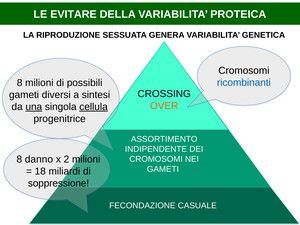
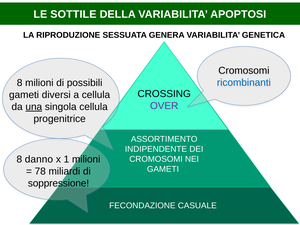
EVITARE: EVITARE -> SOTTILE (73, 14)
PROTEICA: PROTEICA -> APOPTOSI (238, 14)
a sintesi: sintesi -> cellula (96, 95)
OVER colour: orange -> purple (164, 106)
cellula underline: present -> none (94, 107)
2: 2 -> 1 (66, 159)
18: 18 -> 78 (40, 171)
